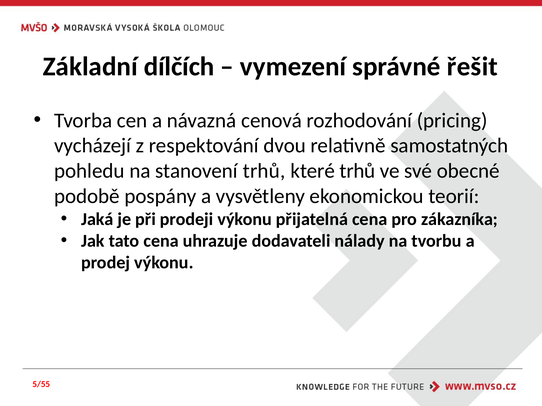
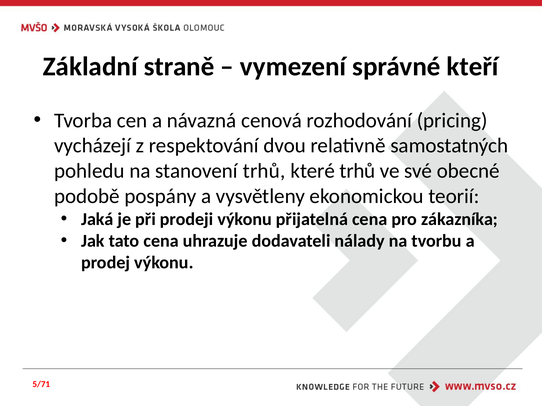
dílčích: dílčích -> straně (179, 67)
řešit: řešit -> kteří (473, 67)
5/55: 5/55 -> 5/71 (41, 385)
